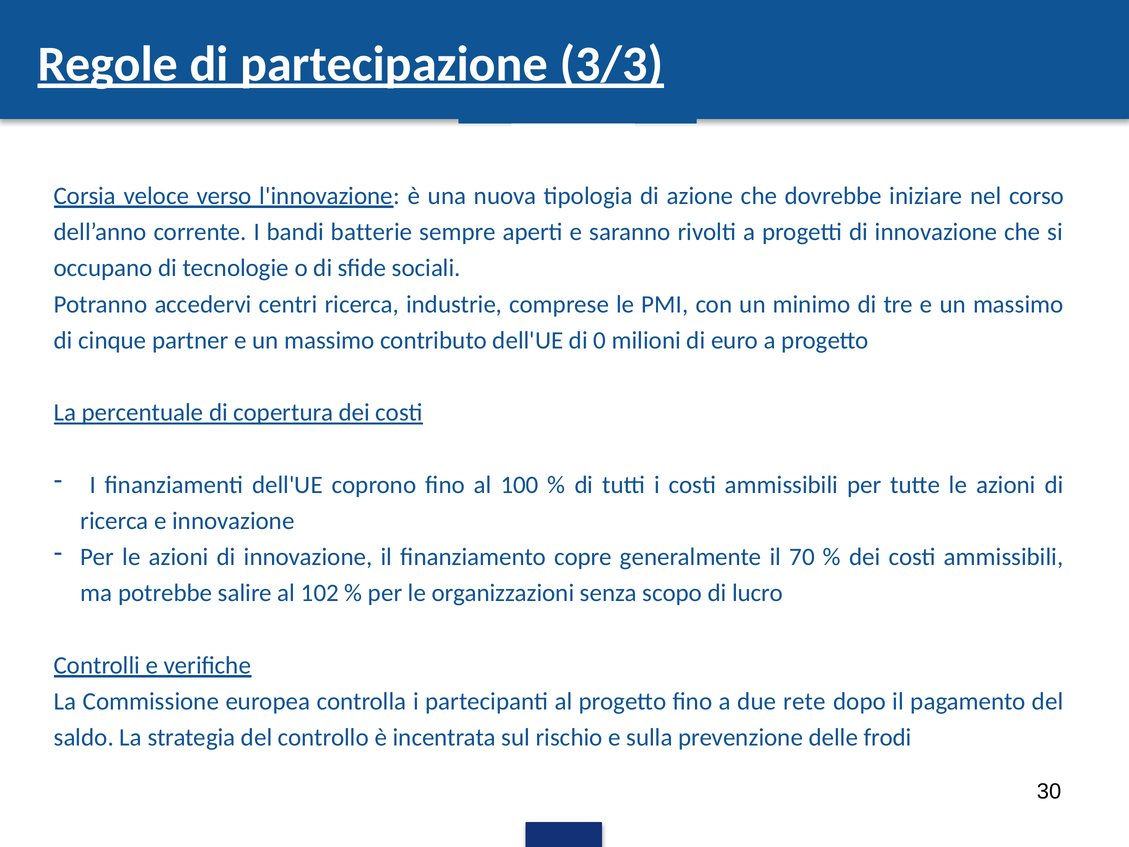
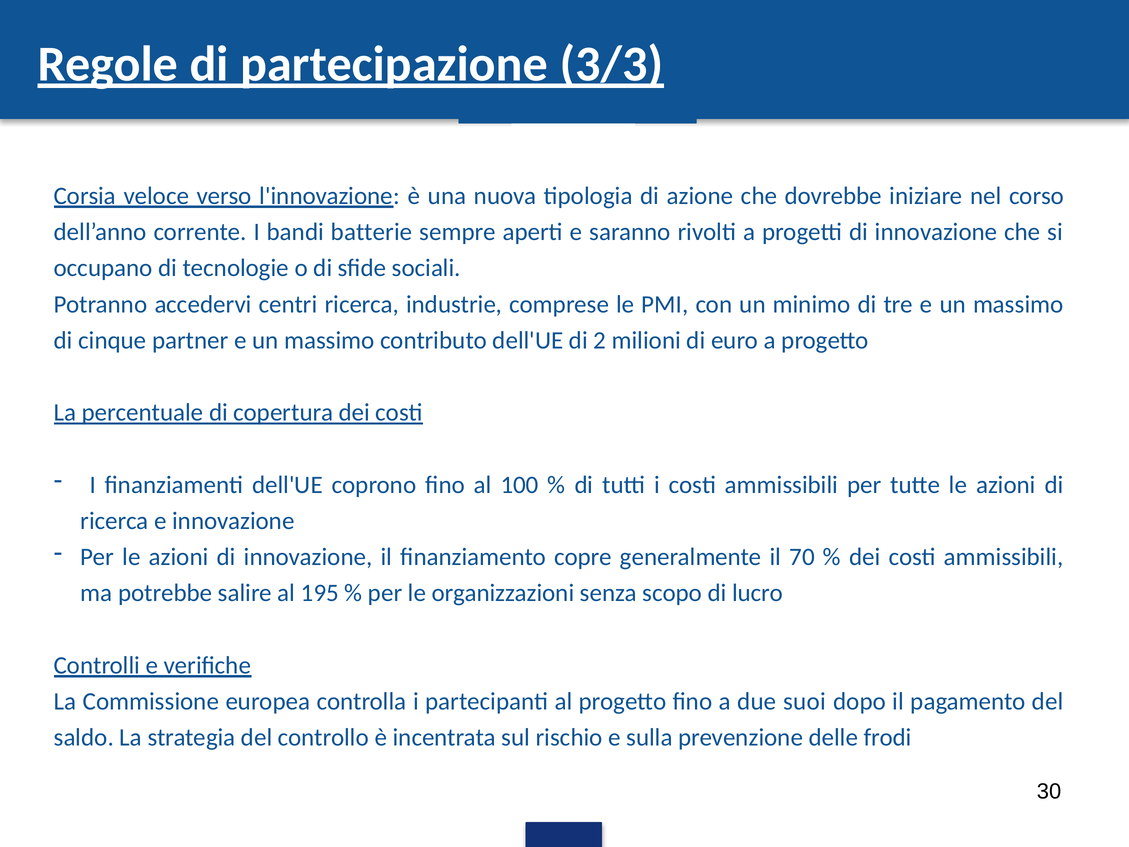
0: 0 -> 2 (600, 340)
102: 102 -> 195 (320, 593)
rete: rete -> suoi (805, 701)
